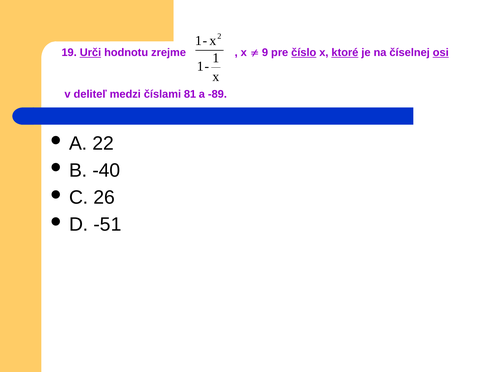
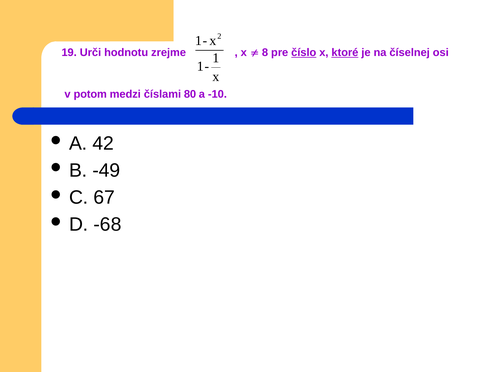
Urči underline: present -> none (90, 53)
9: 9 -> 8 (265, 53)
osi underline: present -> none (441, 53)
deliteľ: deliteľ -> potom (90, 94)
81: 81 -> 80 (190, 94)
-89: -89 -> -10 (217, 94)
22: 22 -> 42 (103, 144)
-40: -40 -> -49 (106, 171)
26: 26 -> 67 (104, 198)
-51: -51 -> -68 (107, 225)
